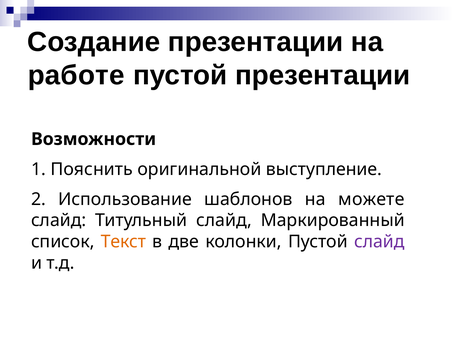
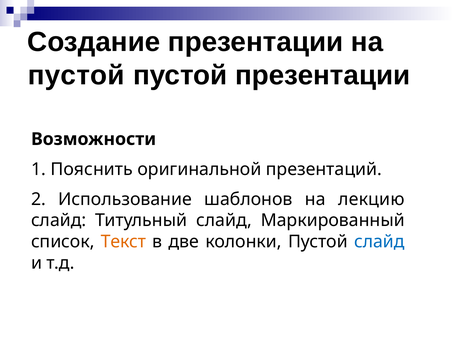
работе: работе -> пустой (76, 75)
выступление: выступление -> презентаций (324, 169)
можете: можете -> лекцию (371, 199)
слайд colour: purple -> blue (379, 242)
